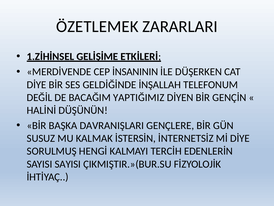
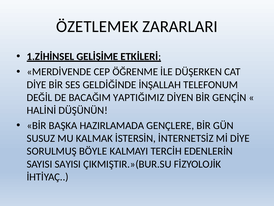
İNSANININ: İNSANININ -> ÖĞRENME (135, 72)
DAVRANIŞLARI: DAVRANIŞLARI -> HAZIRLAMADA (112, 125)
HENGİ: HENGİ -> BÖYLE (93, 151)
